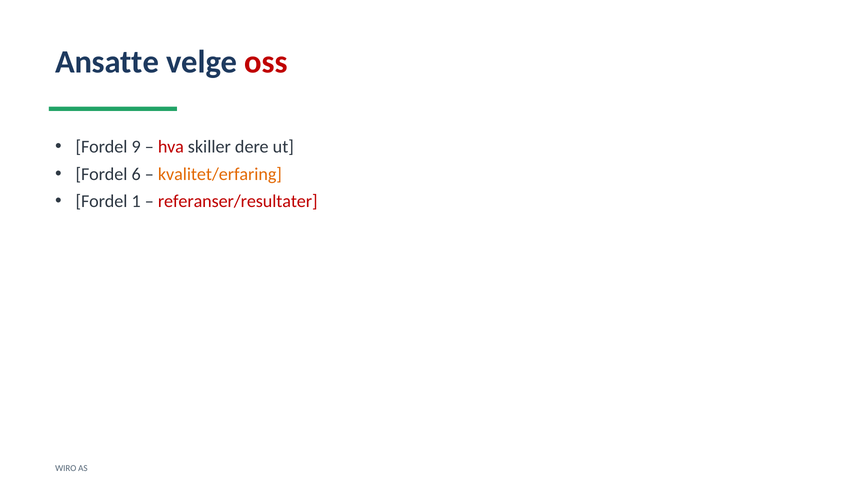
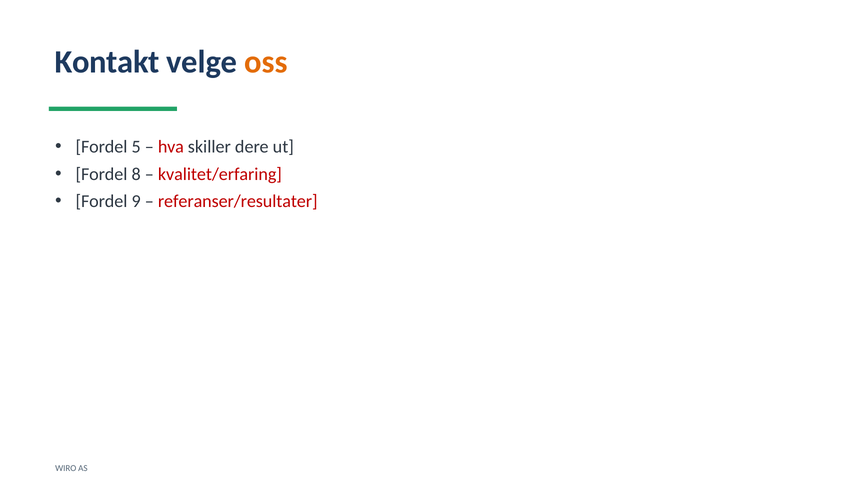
Ansatte: Ansatte -> Kontakt (107, 62)
oss colour: red -> orange (266, 62)
9: 9 -> 5 (136, 147)
6: 6 -> 8 (136, 174)
kvalitet/erfaring colour: orange -> red (220, 174)
1: 1 -> 9 (136, 201)
